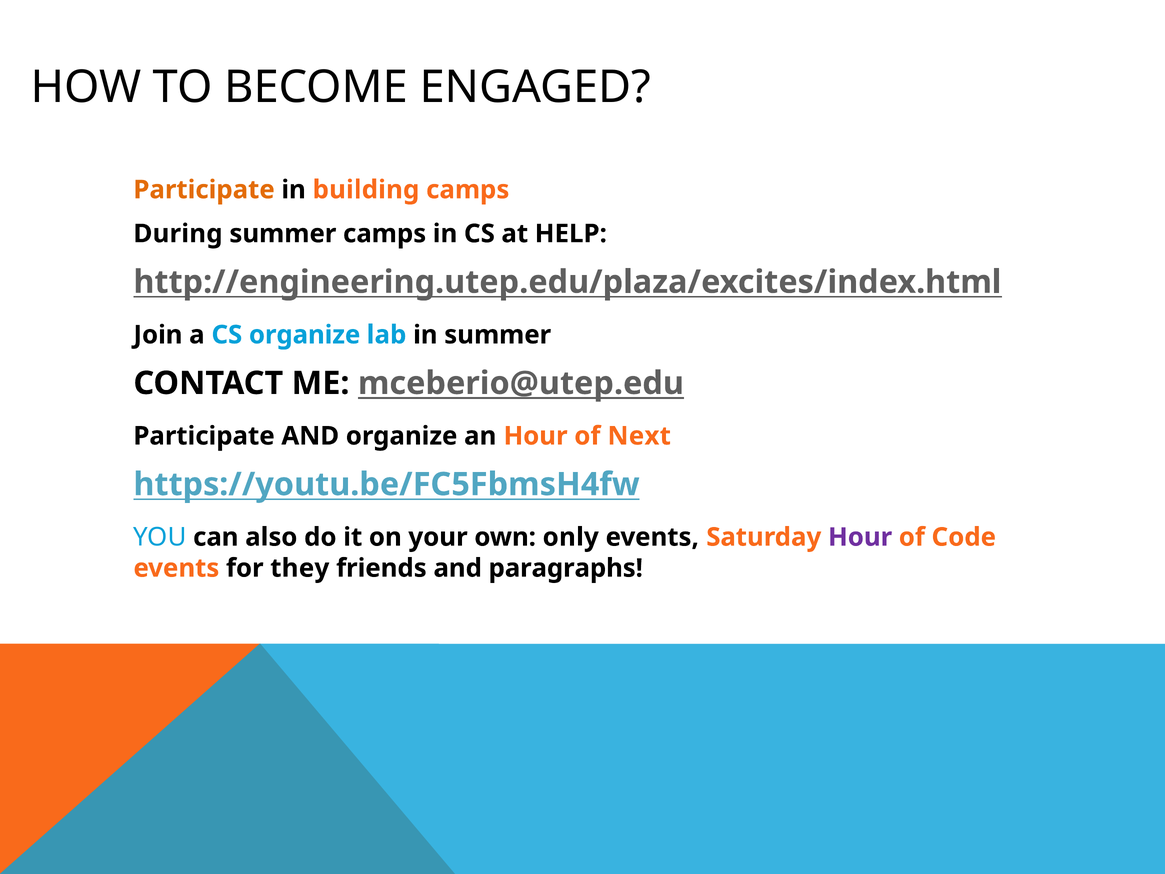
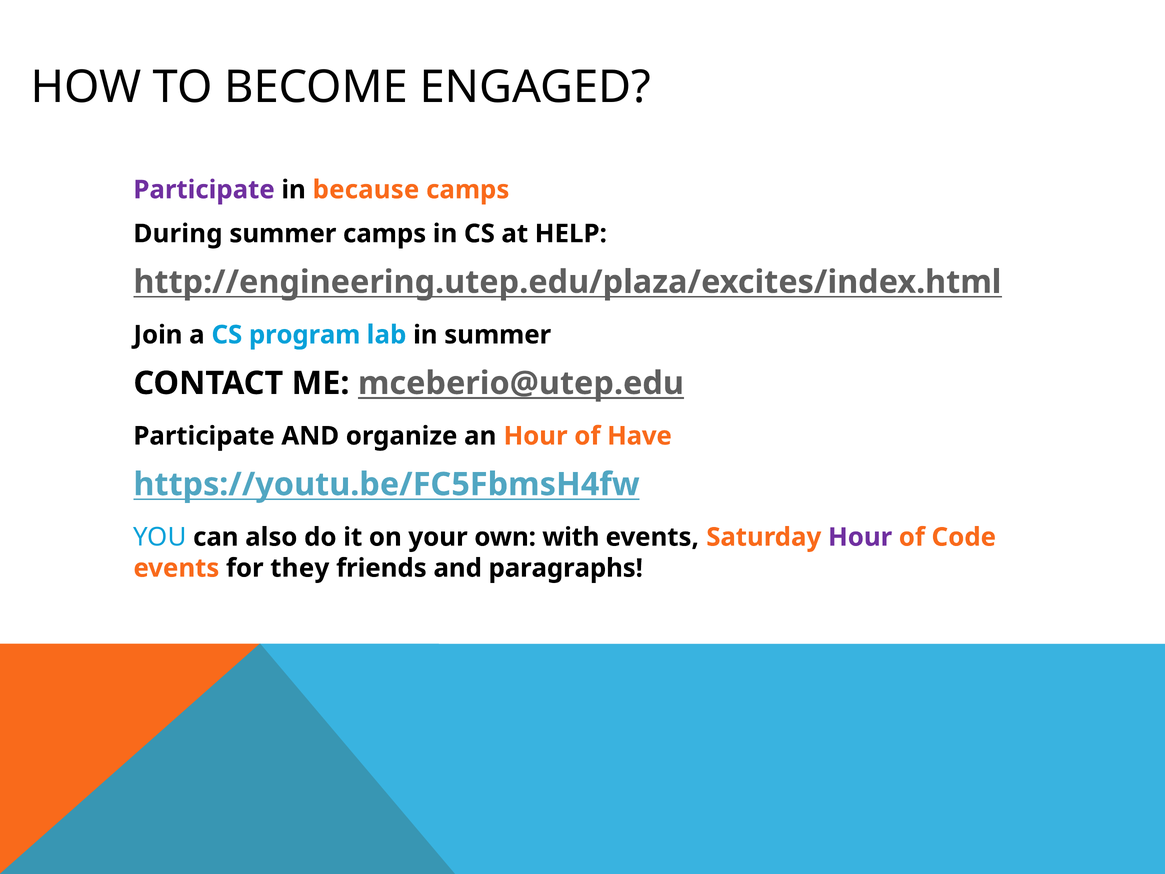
Participate colour: orange -> purple (204, 190)
building: building -> because (366, 190)
CS organize: organize -> program (305, 335)
Next: Next -> Have (639, 436)
only: only -> with (571, 537)
